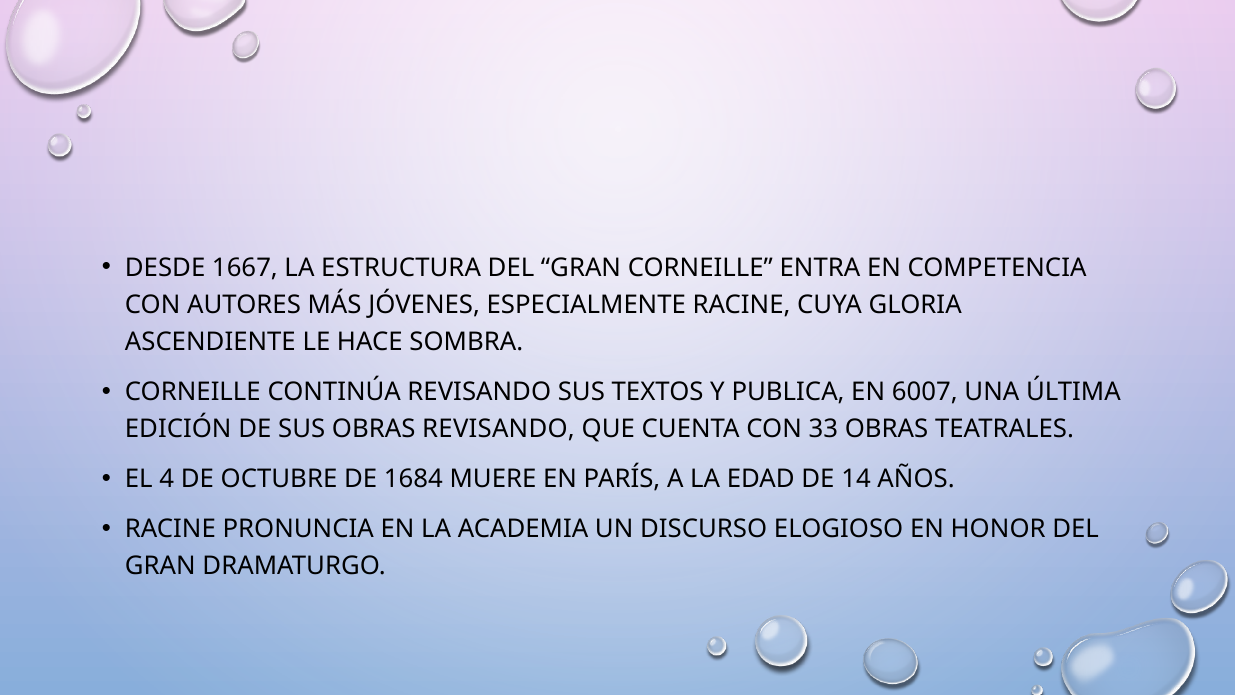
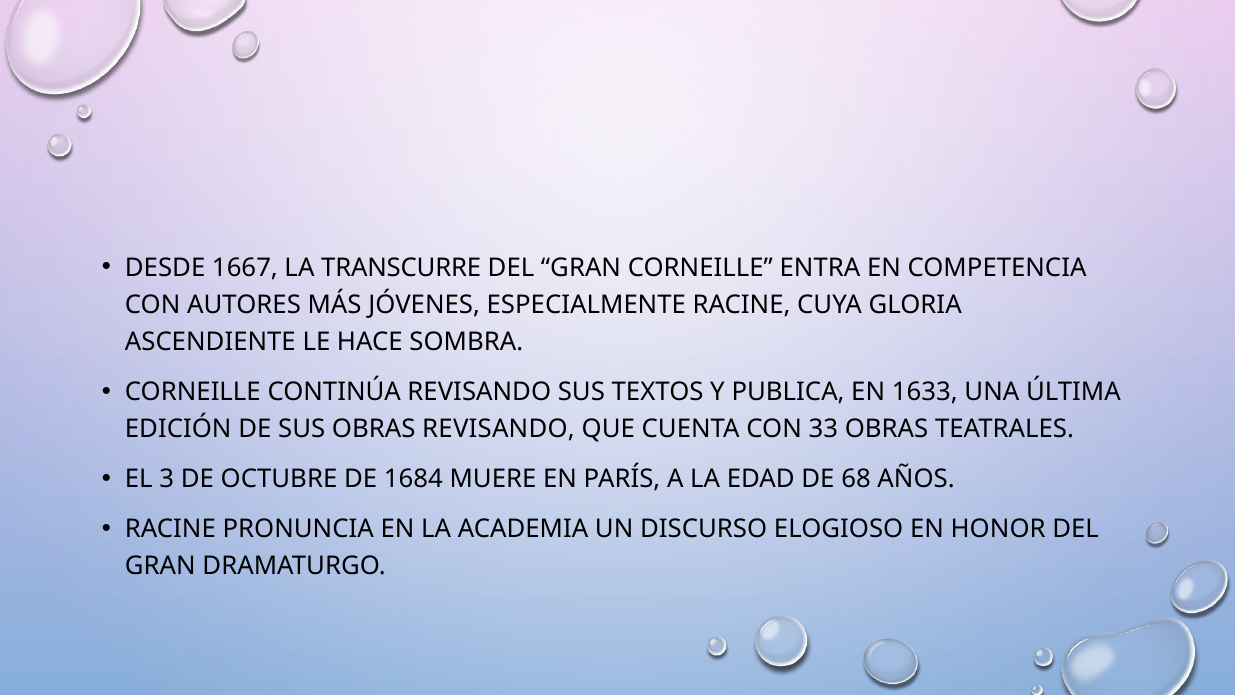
ESTRUCTURA: ESTRUCTURA -> TRANSCURRE (401, 268)
6007: 6007 -> 1633 (925, 392)
4: 4 -> 3 (167, 479)
14: 14 -> 68 (856, 479)
